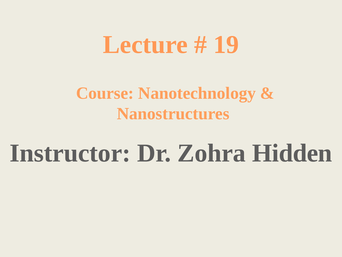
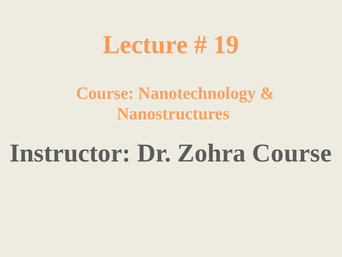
Zohra Hidden: Hidden -> Course (292, 153)
